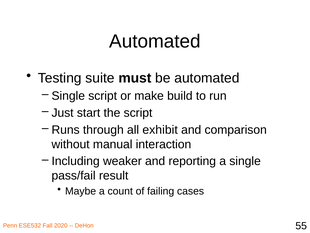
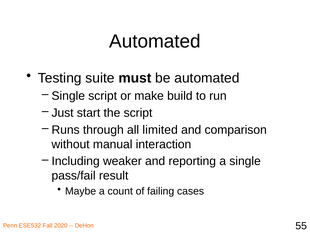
exhibit: exhibit -> limited (160, 130)
